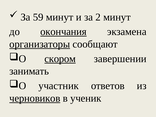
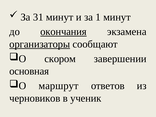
59: 59 -> 31 (38, 17)
2: 2 -> 1 (98, 17)
скором underline: present -> none (60, 59)
занимать: занимать -> основная (29, 71)
участник: участник -> маршрут (59, 86)
черновиков underline: present -> none (35, 98)
